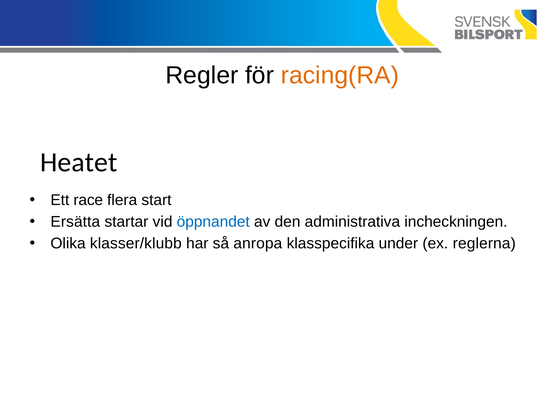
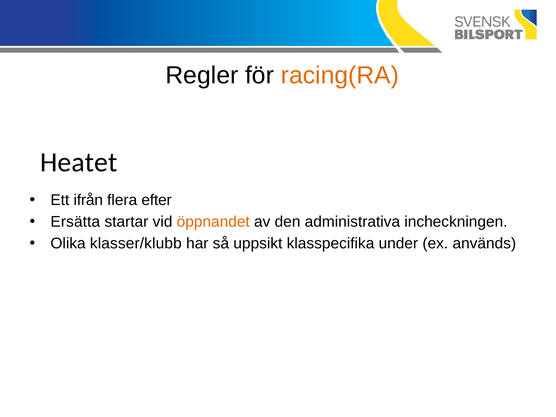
race: race -> ifrån (88, 200)
start: start -> efter (157, 200)
öppnandet colour: blue -> orange (213, 222)
anropa: anropa -> uppsikt (258, 243)
reglerna: reglerna -> används (484, 243)
